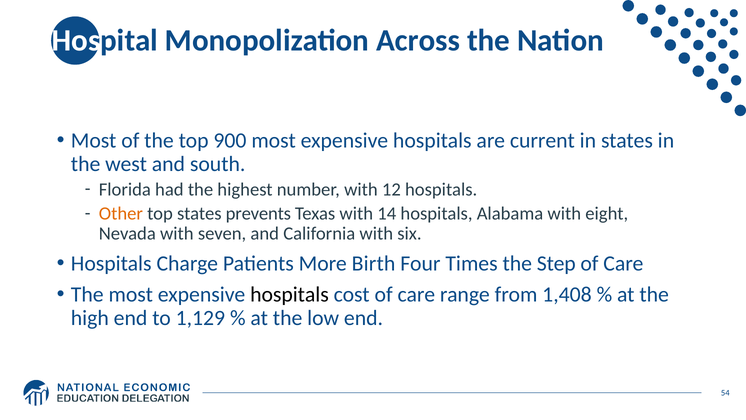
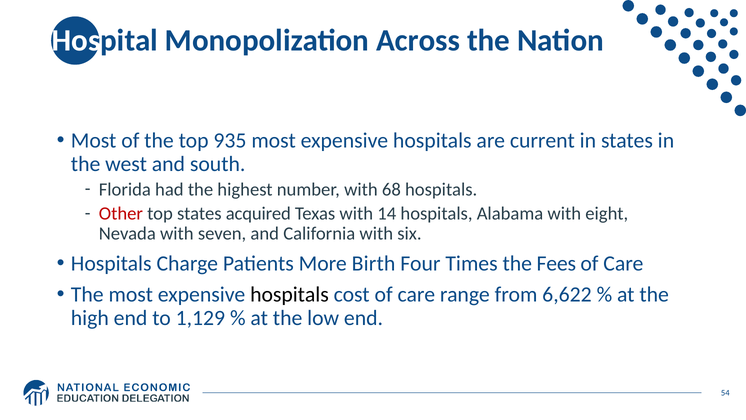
900: 900 -> 935 (230, 140)
12: 12 -> 68 (391, 189)
Other colour: orange -> red (121, 213)
prevents: prevents -> acquired (258, 213)
Step: Step -> Fees (556, 263)
1,408: 1,408 -> 6,622 (567, 294)
